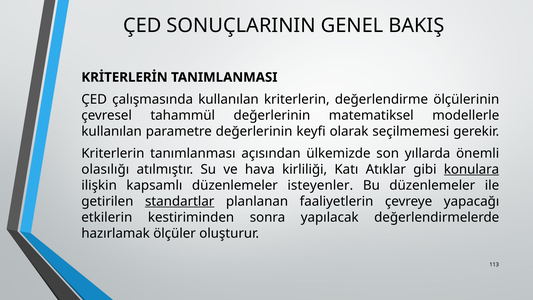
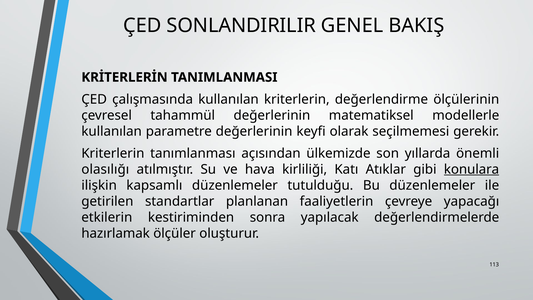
SONUÇLARININ: SONUÇLARININ -> SONLANDIRILIR (241, 25)
isteyenler: isteyenler -> tutulduğu (320, 185)
standartlar underline: present -> none (180, 201)
